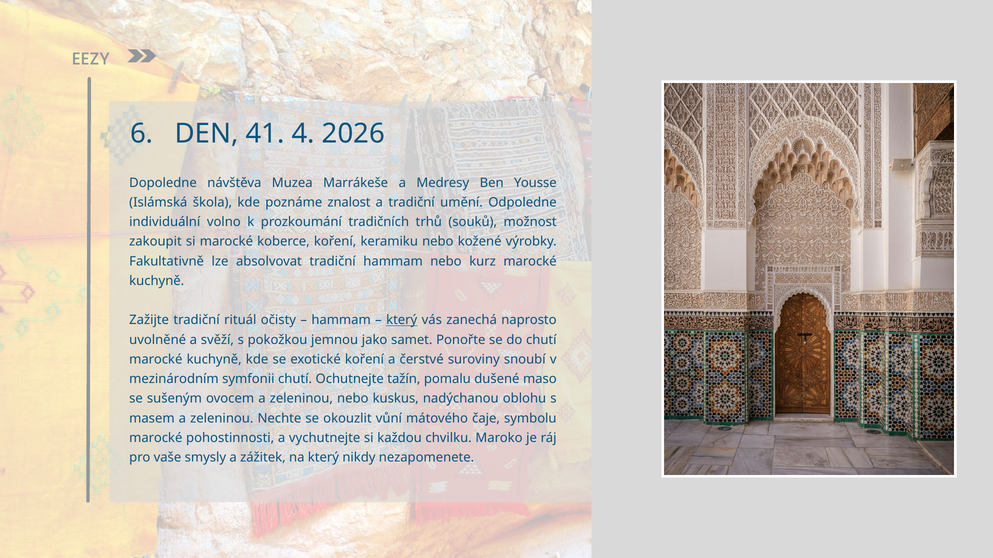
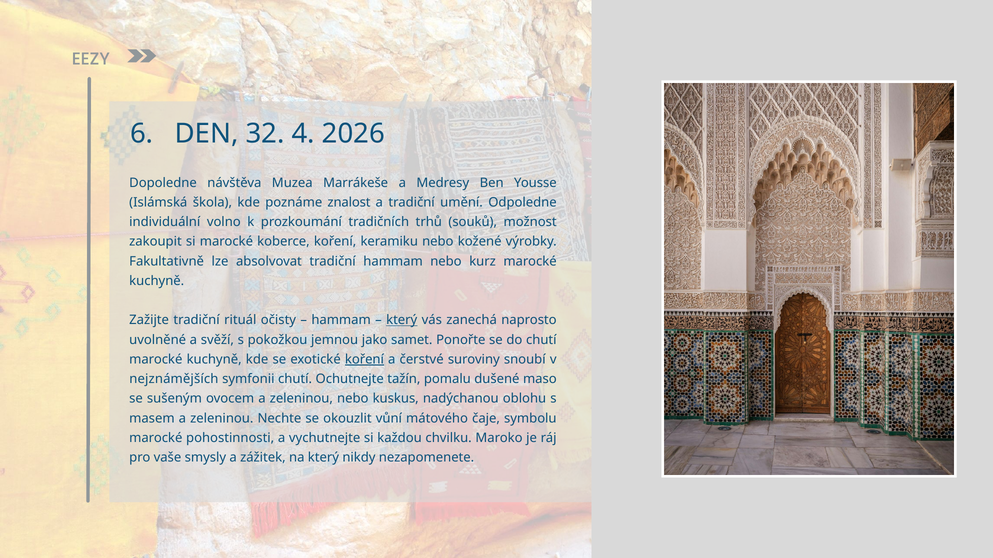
41: 41 -> 32 (265, 134)
koření underline: none -> present (364, 360)
mezinárodním: mezinárodním -> nejznámějších (174, 379)
